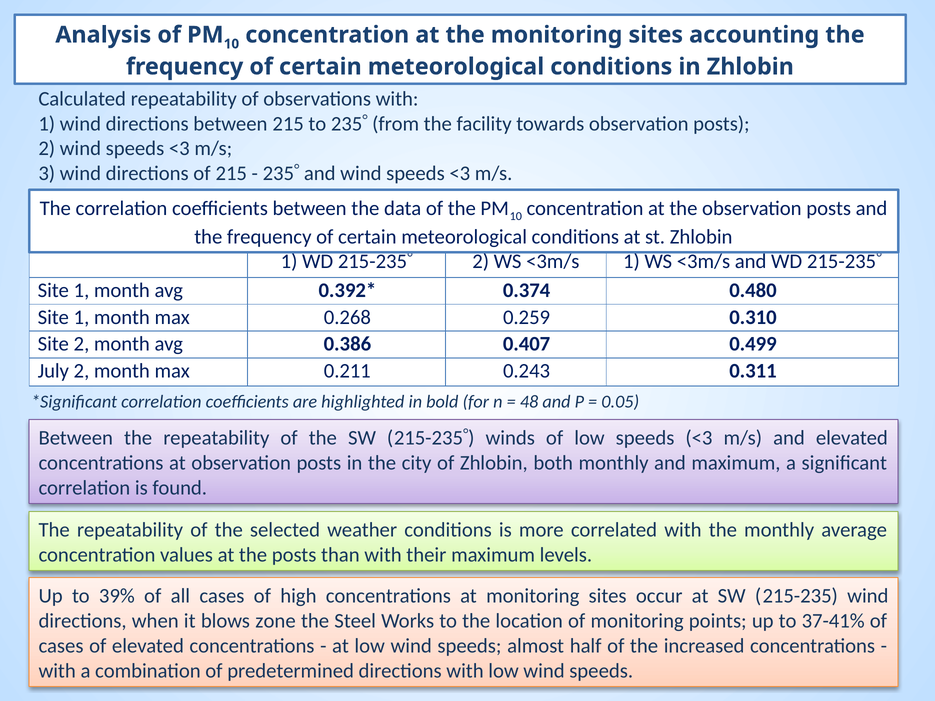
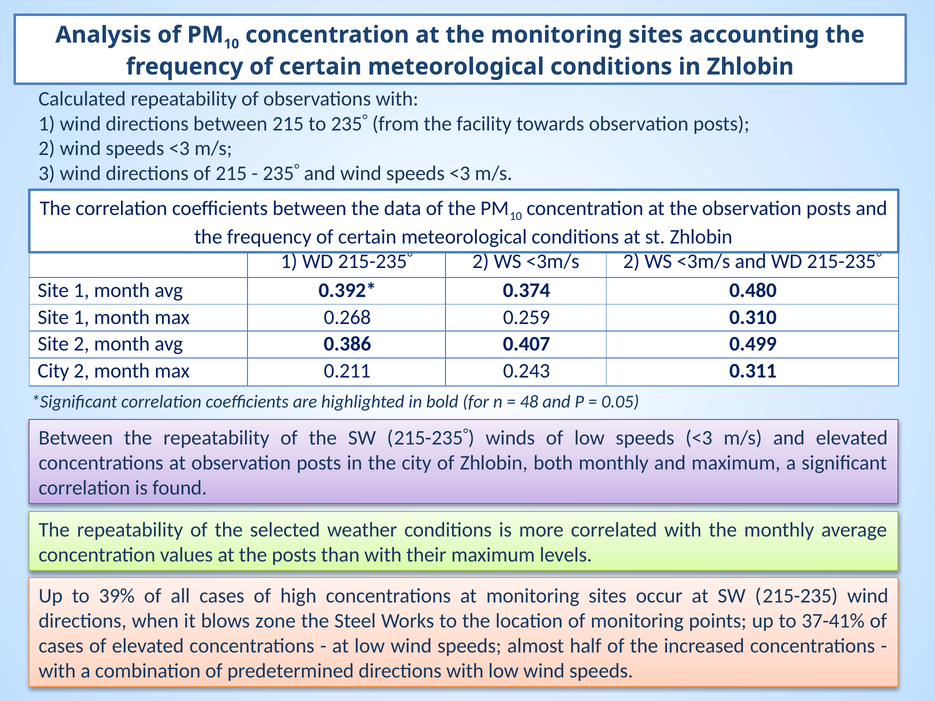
<3m/s 1: 1 -> 2 (631, 261)
July: July -> City (53, 371)
